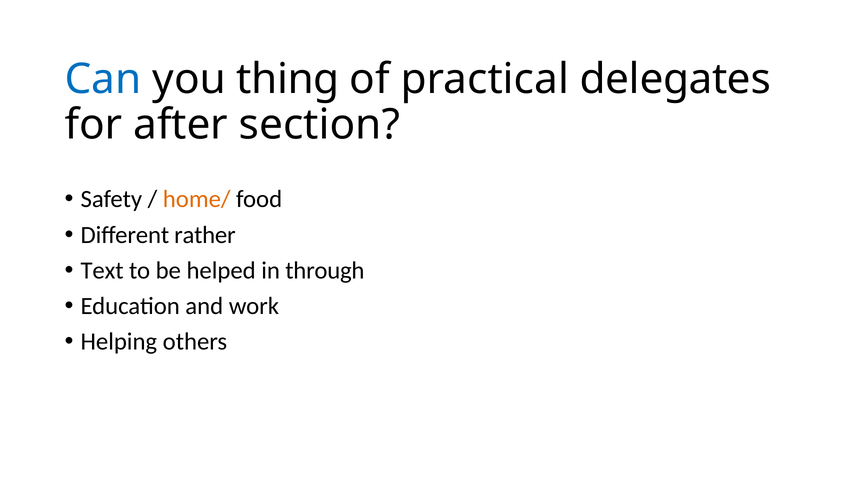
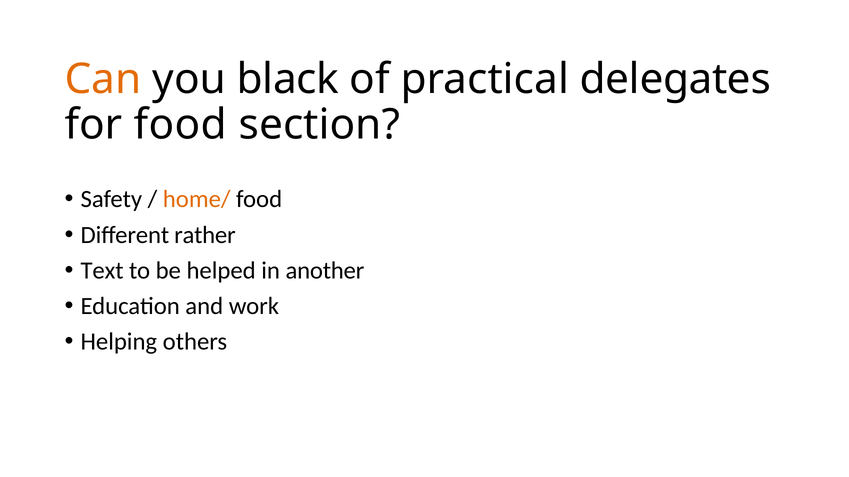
Can colour: blue -> orange (103, 79)
thing: thing -> black (288, 79)
for after: after -> food (180, 125)
through: through -> another (325, 271)
